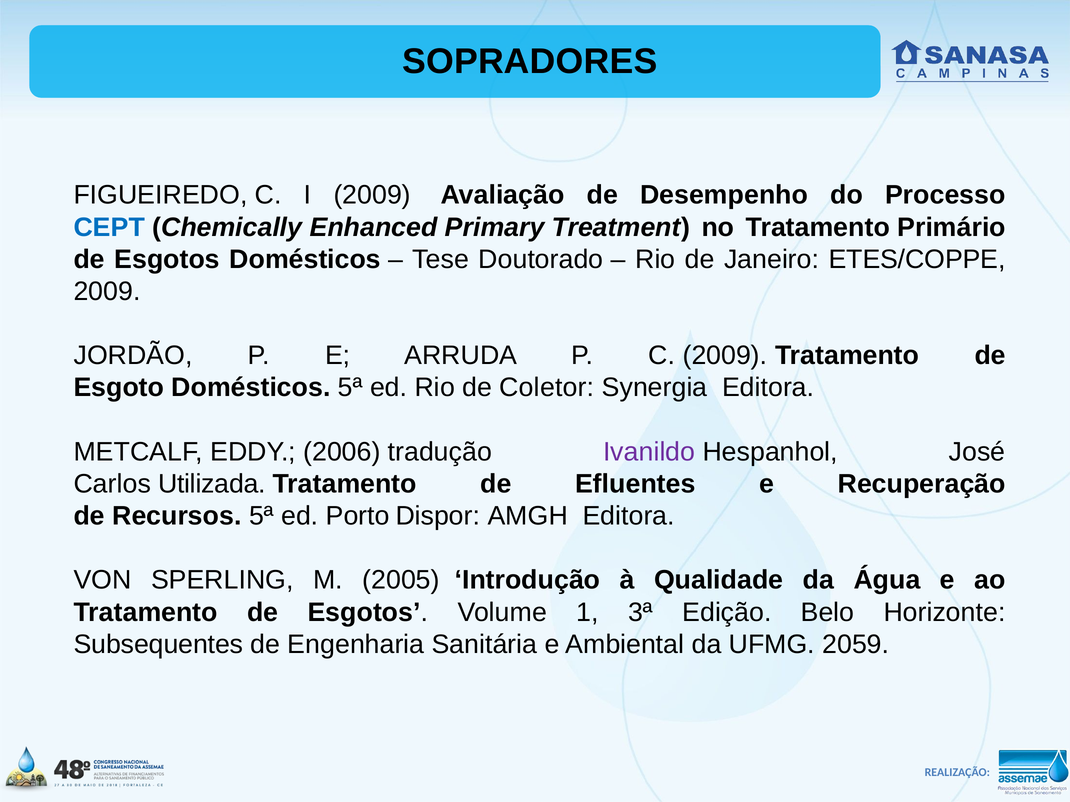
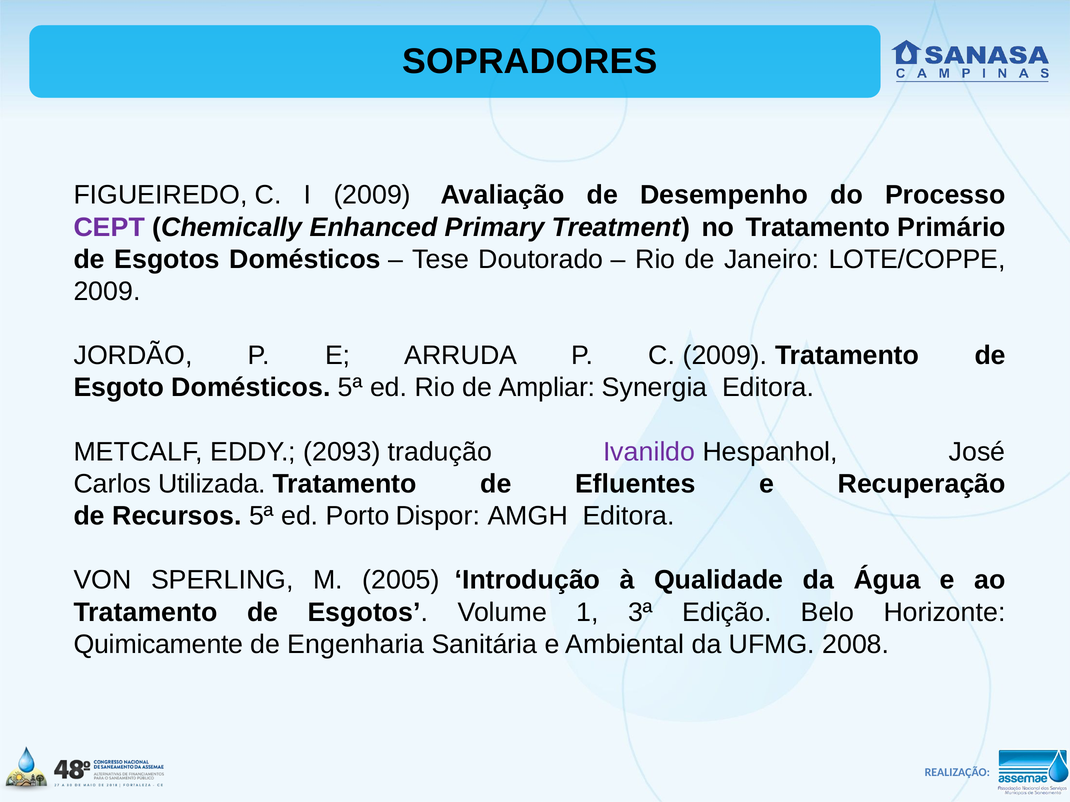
CEPT colour: blue -> purple (109, 227)
ETES/COPPE: ETES/COPPE -> LOTE/COPPE (917, 259)
Coletor: Coletor -> Ampliar (547, 388)
2006: 2006 -> 2093 (342, 452)
Subsequentes: Subsequentes -> Quimicamente (158, 645)
2059: 2059 -> 2008 (856, 645)
